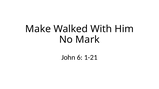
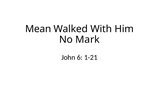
Make: Make -> Mean (38, 29)
